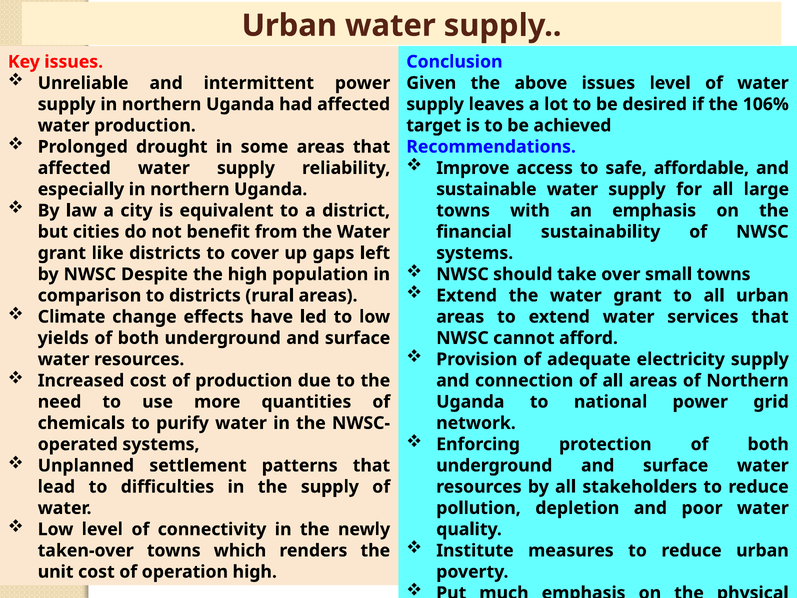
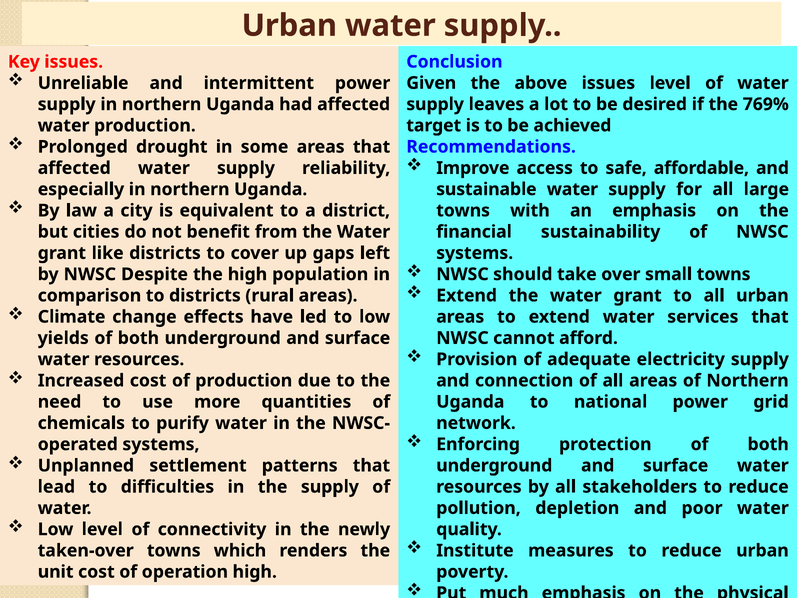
106%: 106% -> 769% (766, 104)
